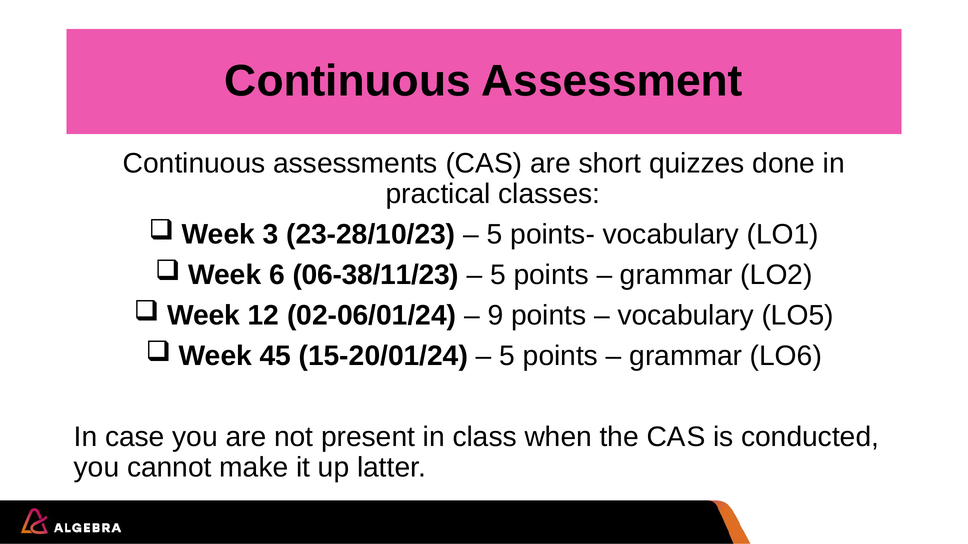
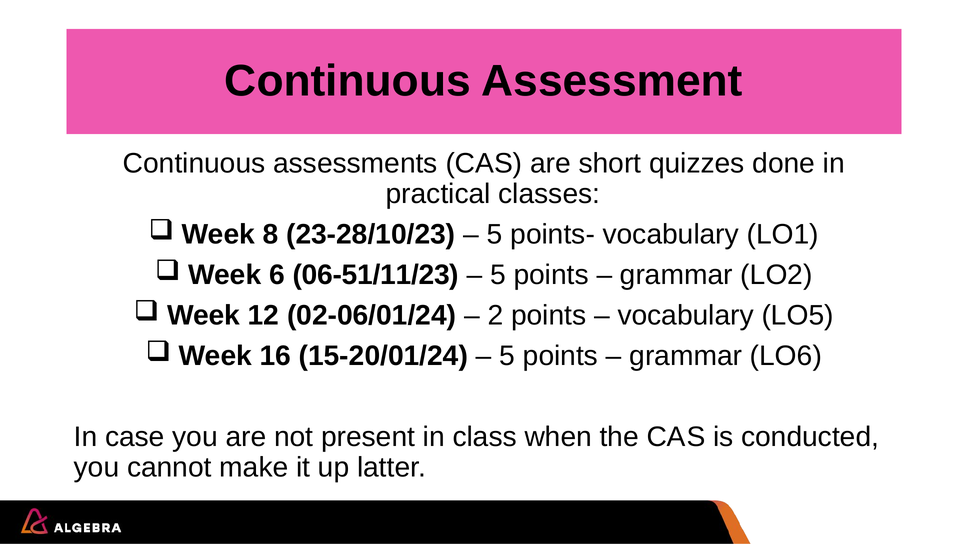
3: 3 -> 8 (271, 235)
06-38/11/23: 06-38/11/23 -> 06-51/11/23 (376, 275)
9: 9 -> 2 (495, 316)
45: 45 -> 16 (275, 356)
